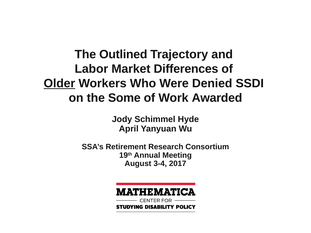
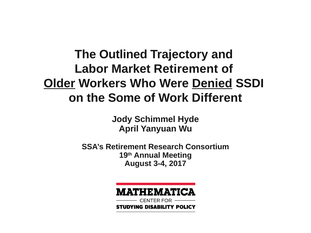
Market Differences: Differences -> Retirement (186, 69)
Denied underline: none -> present (212, 84)
Awarded: Awarded -> Different (217, 98)
